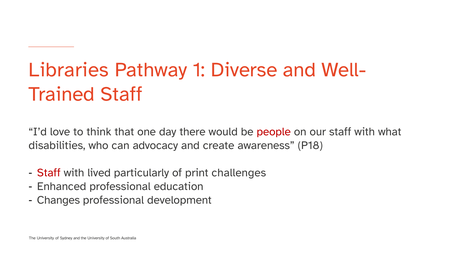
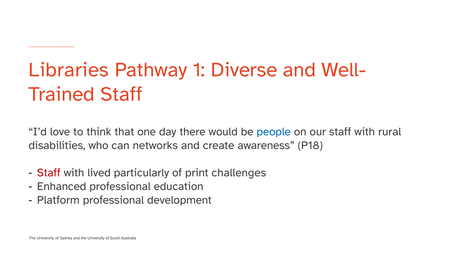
people colour: red -> blue (274, 132)
what: what -> rural (390, 132)
advocacy: advocacy -> networks (155, 146)
Changes: Changes -> Platform (58, 200)
